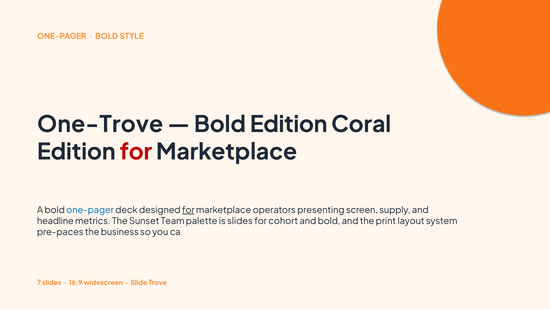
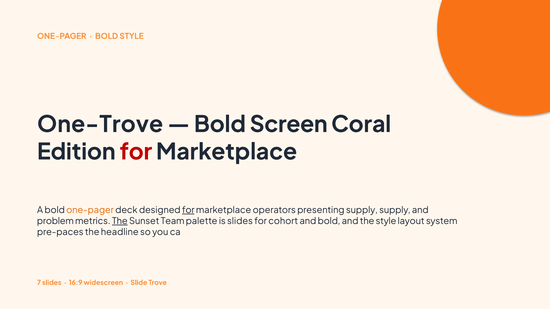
Bold Edition: Edition -> Screen (289, 125)
one-pager colour: blue -> orange (90, 210)
presenting screen: screen -> supply (362, 210)
headline: headline -> problem (55, 221)
The underline: none -> present (120, 221)
the print: print -> style (386, 221)
business: business -> headline (120, 232)
